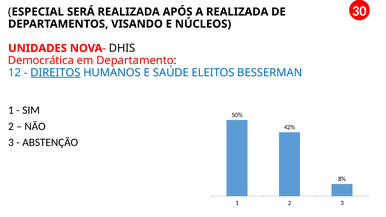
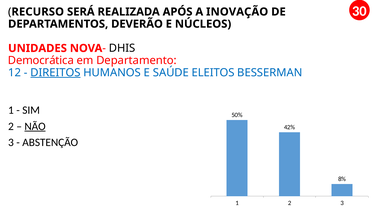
ESPECIAL: ESPECIAL -> RECURSO (38, 12)
A REALIZADA: REALIZADA -> INOVAÇÃO (237, 12)
VISANDO: VISANDO -> DEVERÃO (137, 24)
NÃO underline: none -> present (35, 126)
